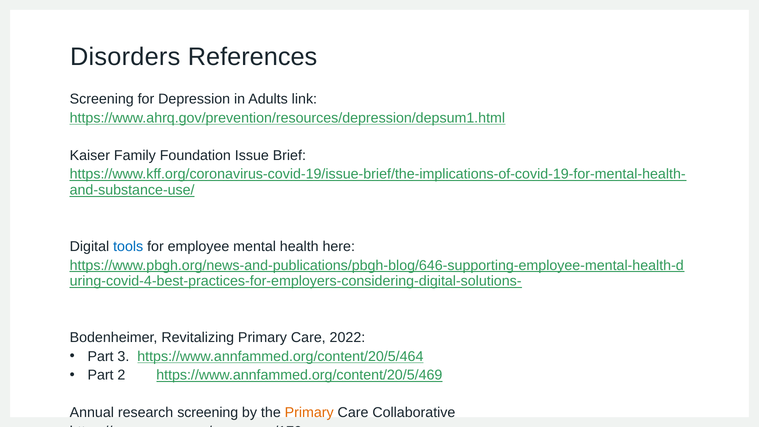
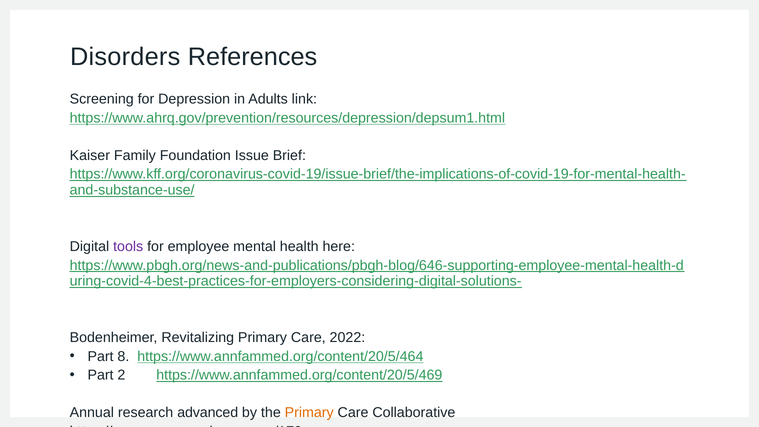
tools colour: blue -> purple (128, 247)
3: 3 -> 8 (123, 356)
research screening: screening -> advanced (208, 413)
